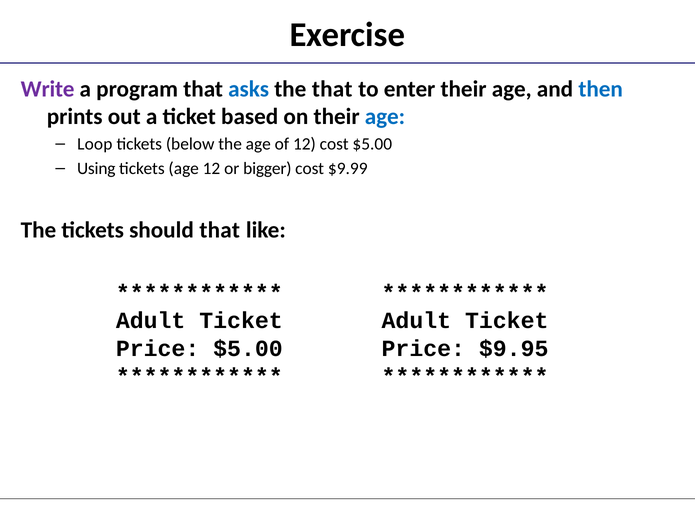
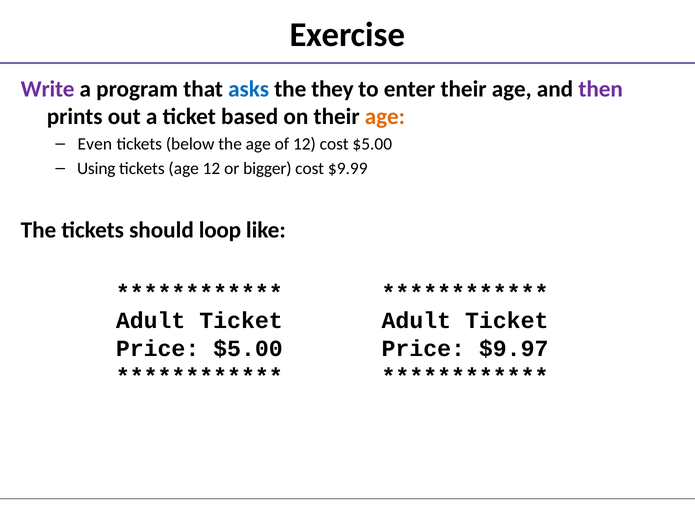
the that: that -> they (332, 89)
then colour: blue -> purple (601, 89)
age colour: blue -> orange (385, 117)
Loop: Loop -> Even (95, 144)
should that: that -> loop (220, 230)
$9.95: $9.95 -> $9.97 (514, 349)
